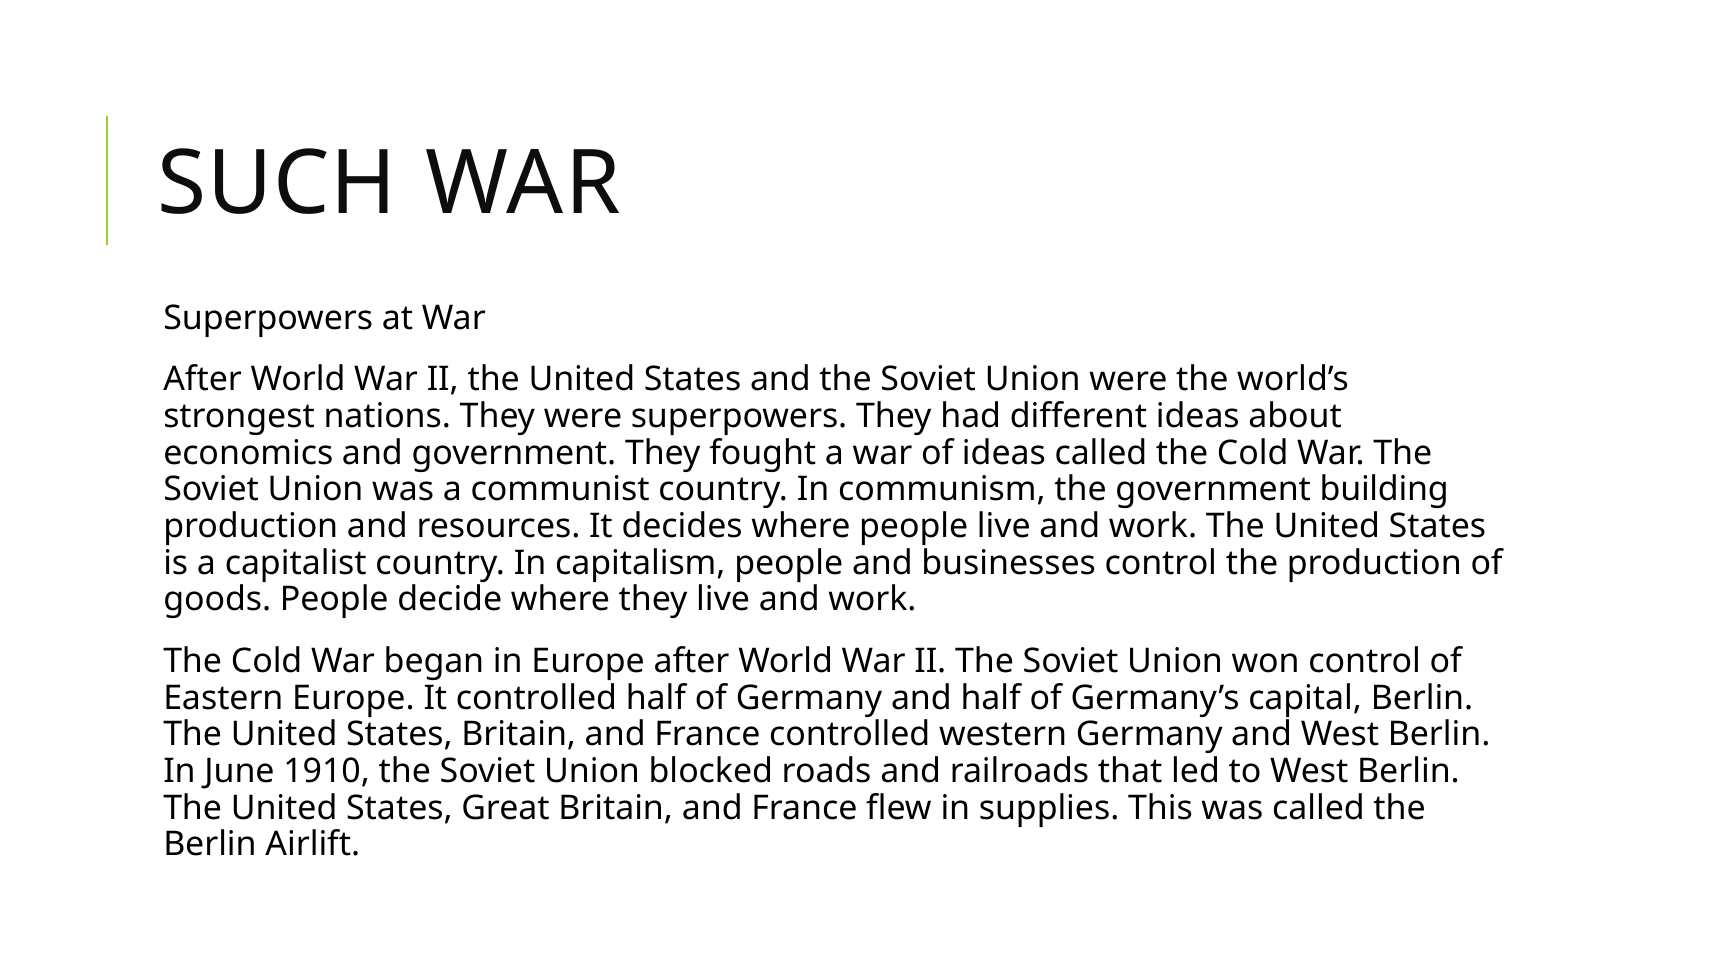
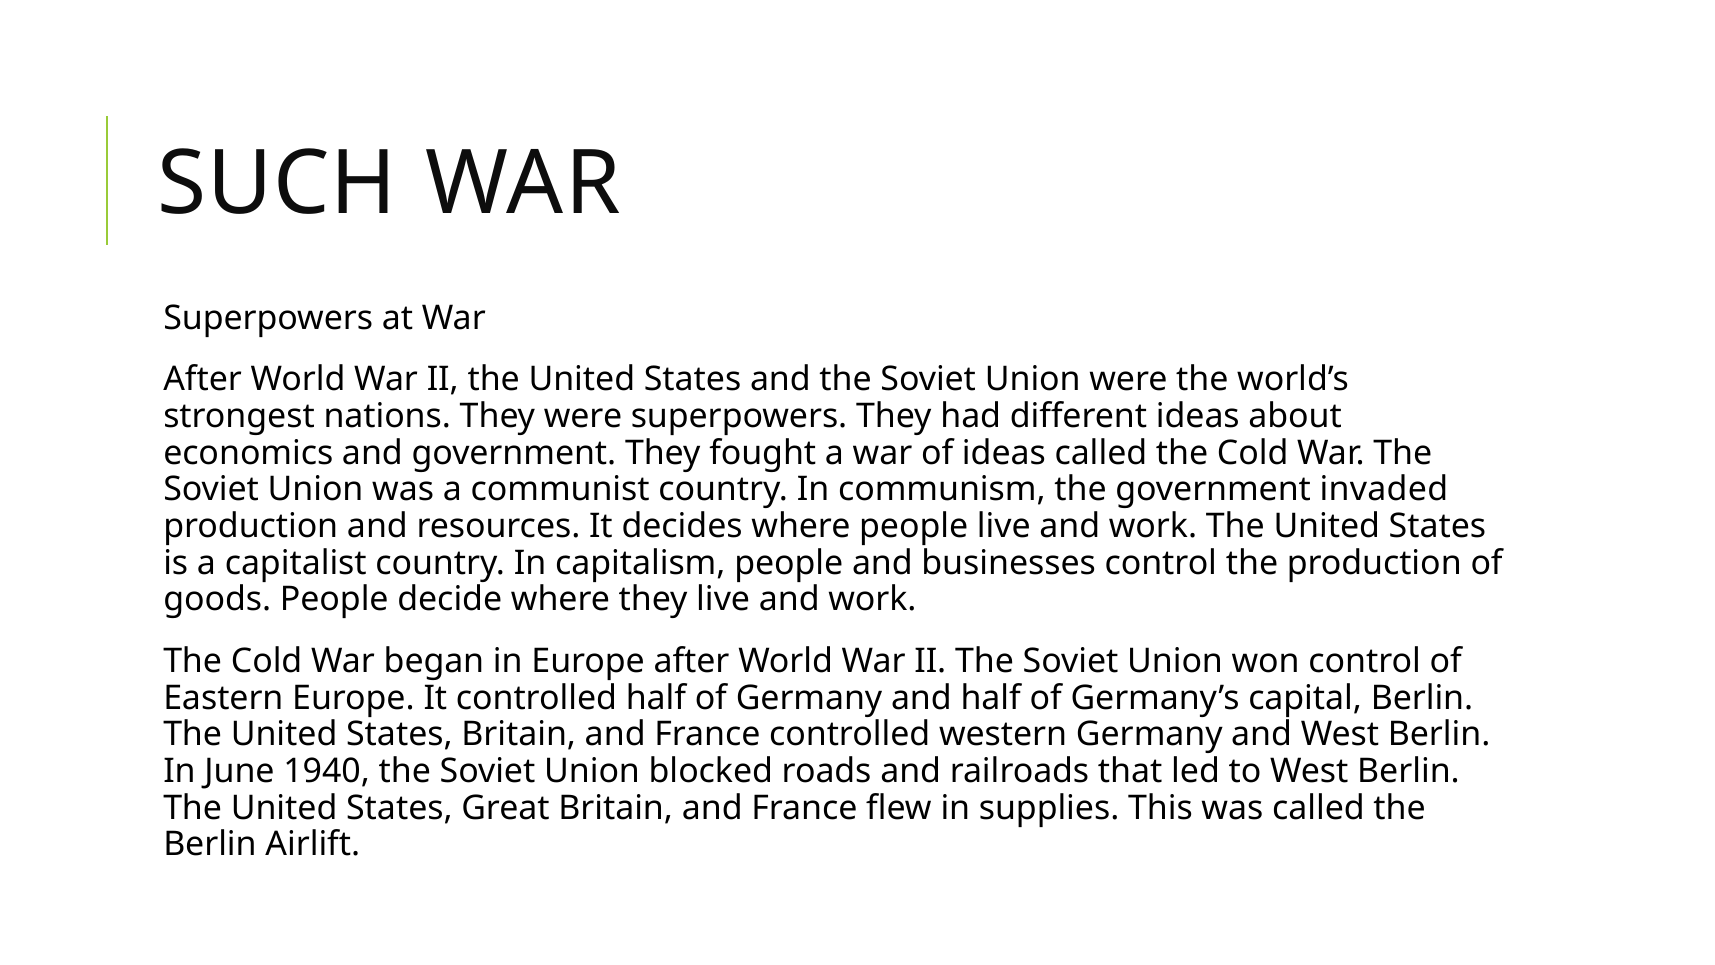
building: building -> invaded (1384, 489)
1910: 1910 -> 1940 (327, 771)
